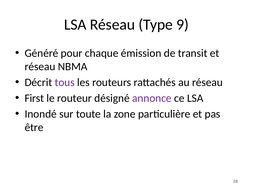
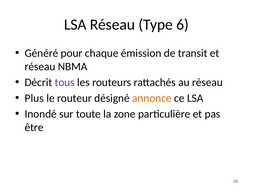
9: 9 -> 6 (183, 24)
First: First -> Plus (34, 98)
annonce colour: purple -> orange (152, 98)
